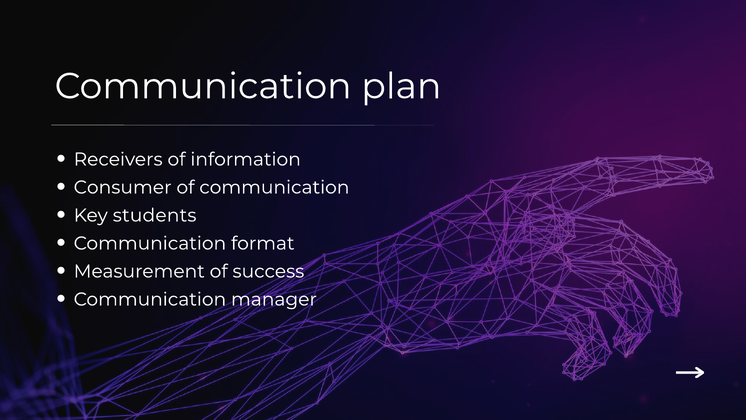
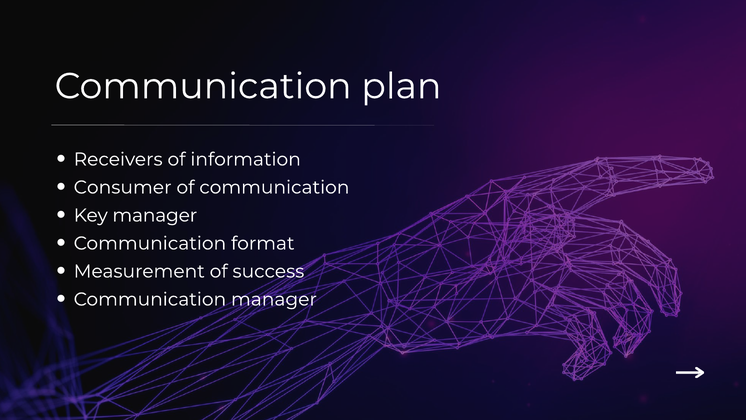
Key students: students -> manager (155, 215)
